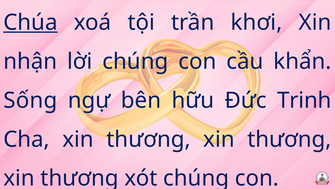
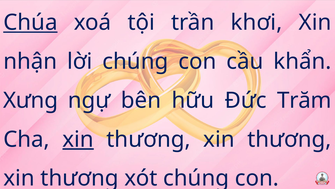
Sống: Sống -> Xưng (31, 100)
Trinh: Trinh -> Trăm (304, 100)
xin underline: none -> present (78, 139)
